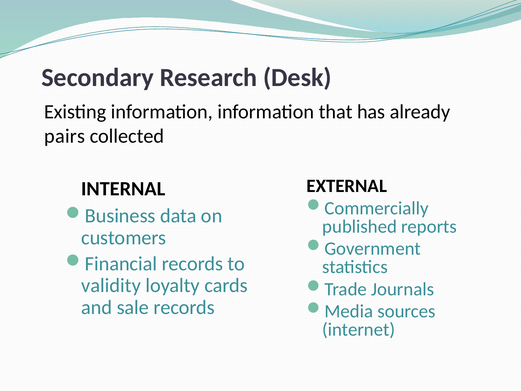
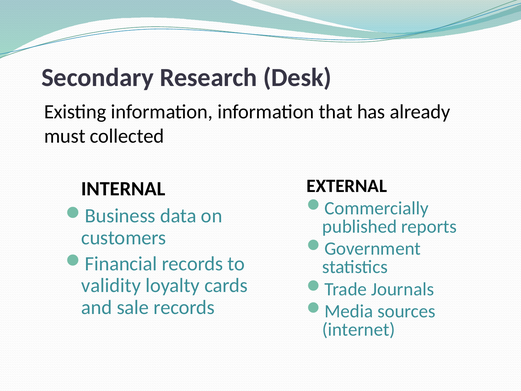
pairs: pairs -> must (65, 136)
